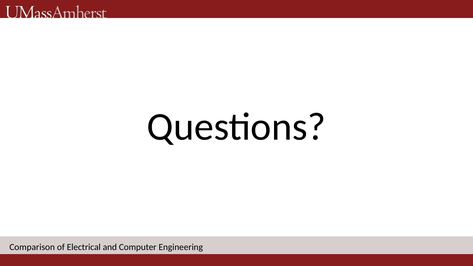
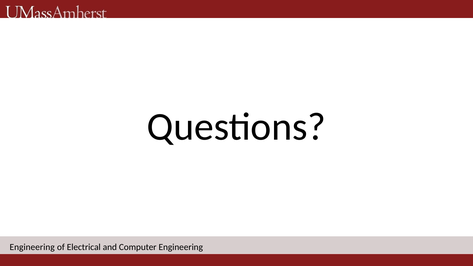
Comparison: Comparison -> Engineering (32, 247)
